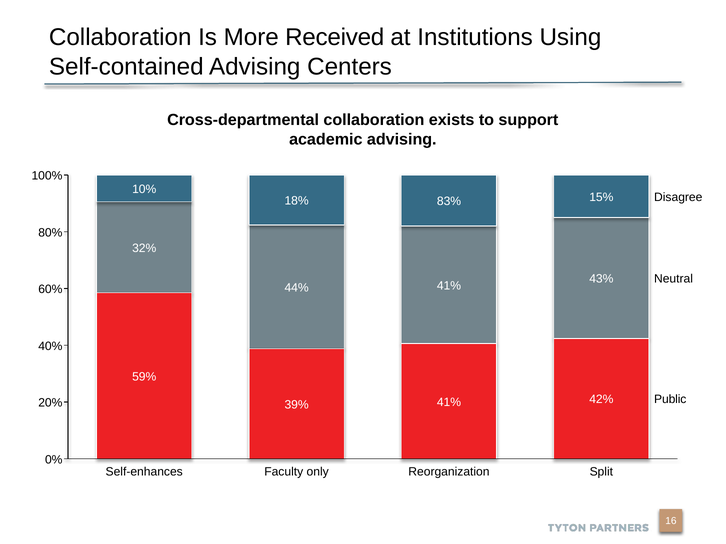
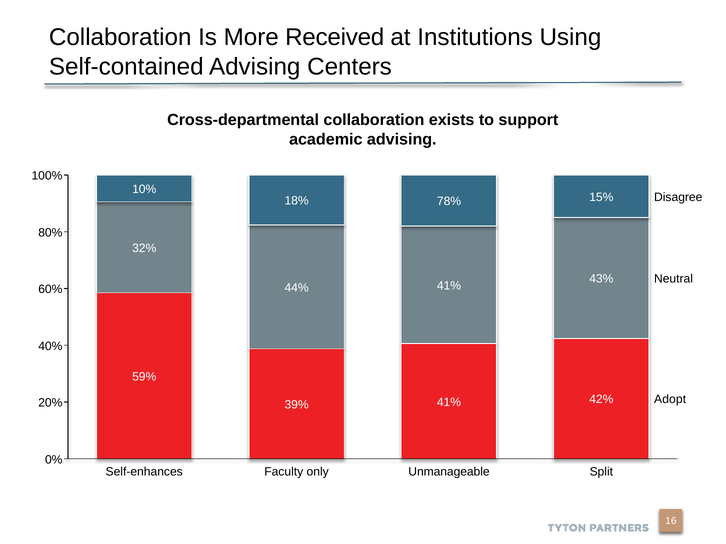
83%: 83% -> 78% (449, 201)
Public: Public -> Adopt (670, 400)
Reorganization: Reorganization -> Unmanageable (449, 472)
